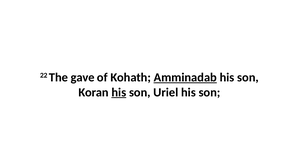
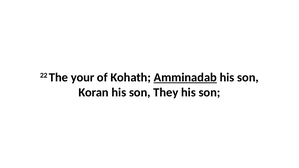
gave: gave -> your (83, 77)
his underline: present -> none (119, 92)
Uriel: Uriel -> They (166, 92)
